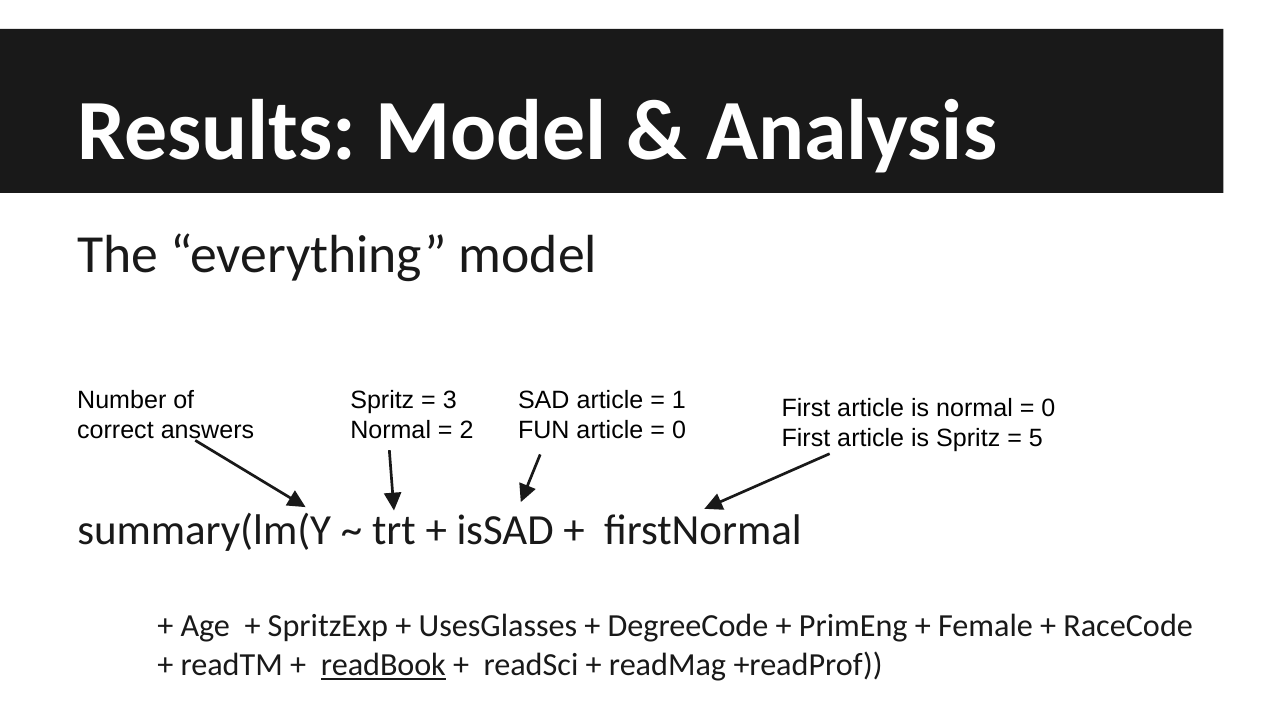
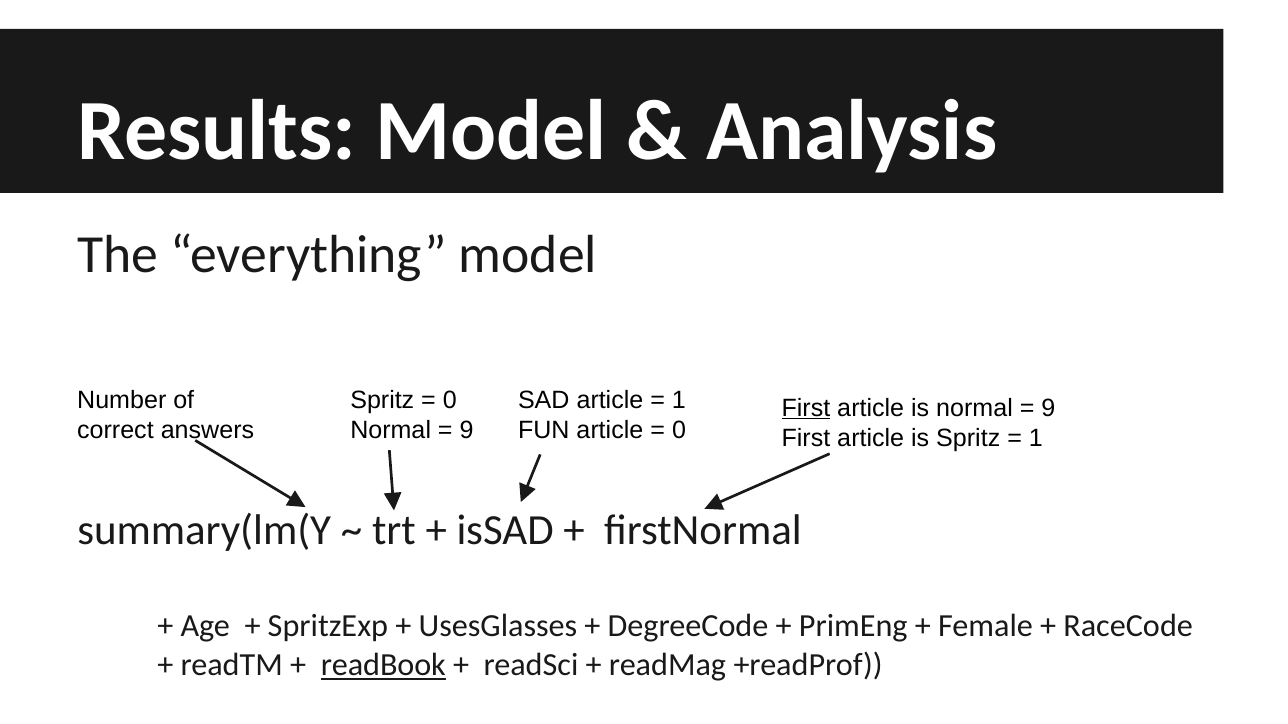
3: 3 -> 0 (450, 400)
First underline: none -> present (806, 408)
0: 0 -> 9 (1048, 408)
2: 2 -> 9 (467, 431)
5: 5 -> 1 (1036, 438)
